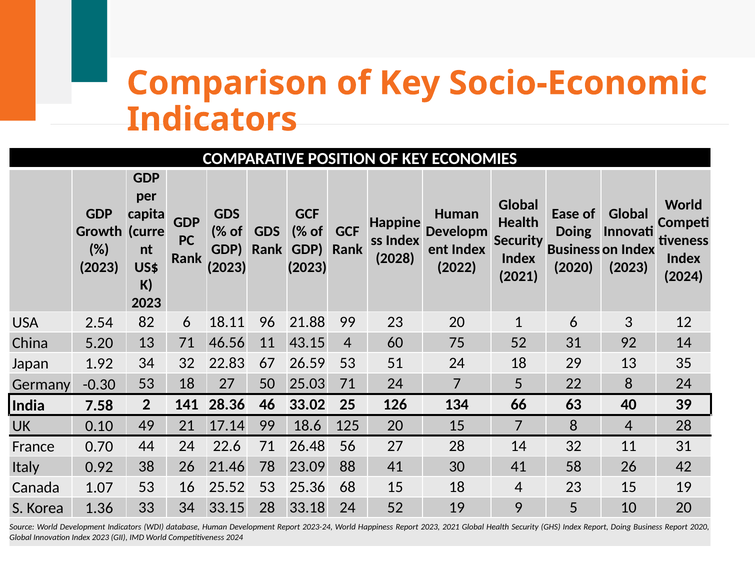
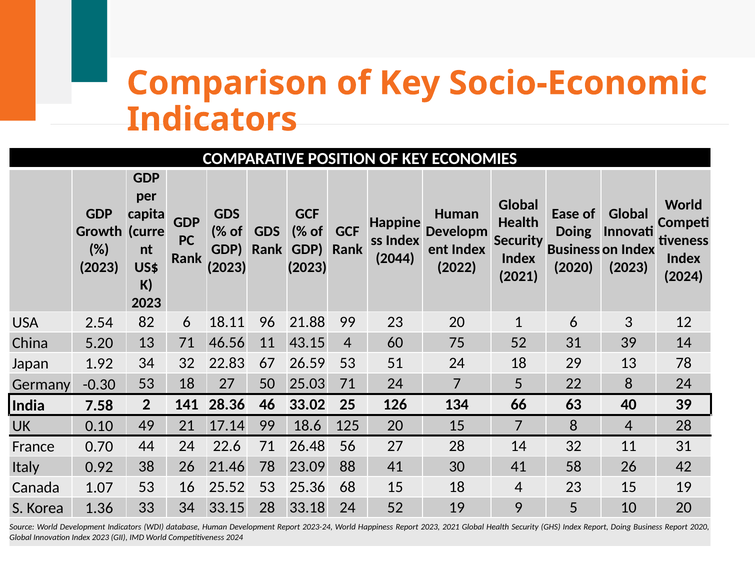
2028: 2028 -> 2044 (395, 258)
31 92: 92 -> 39 (629, 343)
13 35: 35 -> 78 (684, 363)
